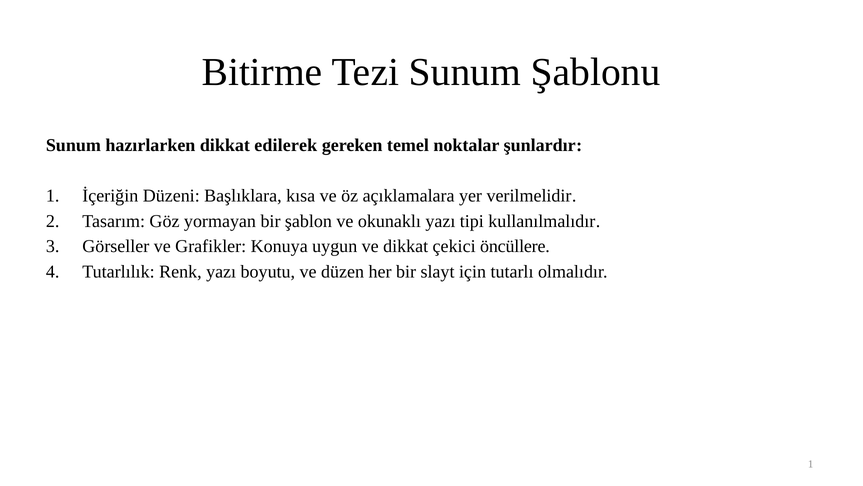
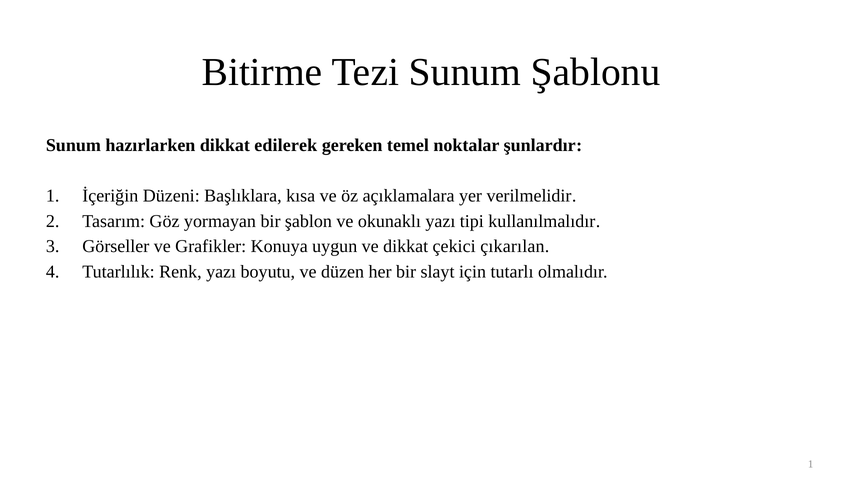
öncüllere: öncüllere -> çıkarılan (515, 246)
